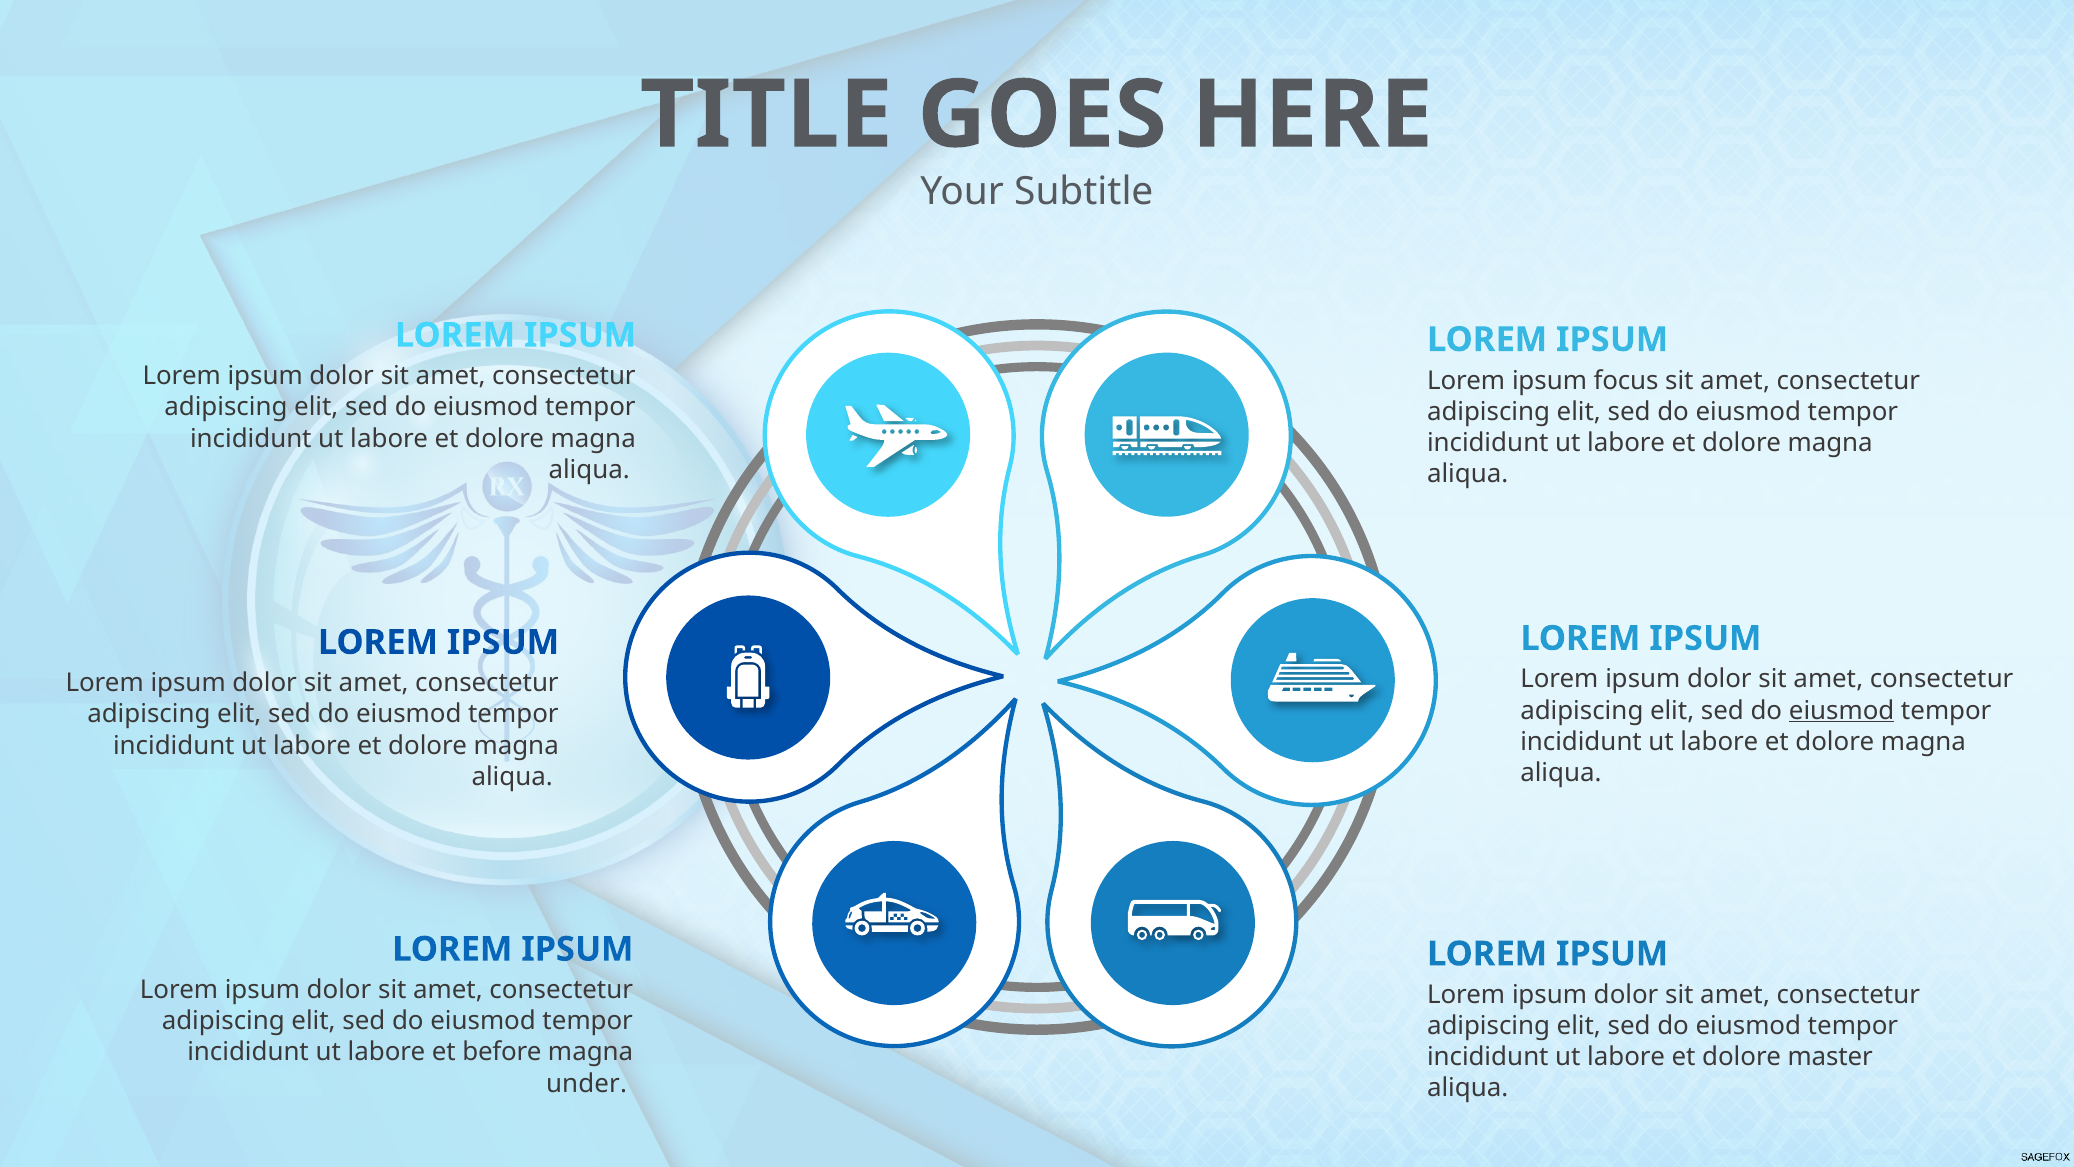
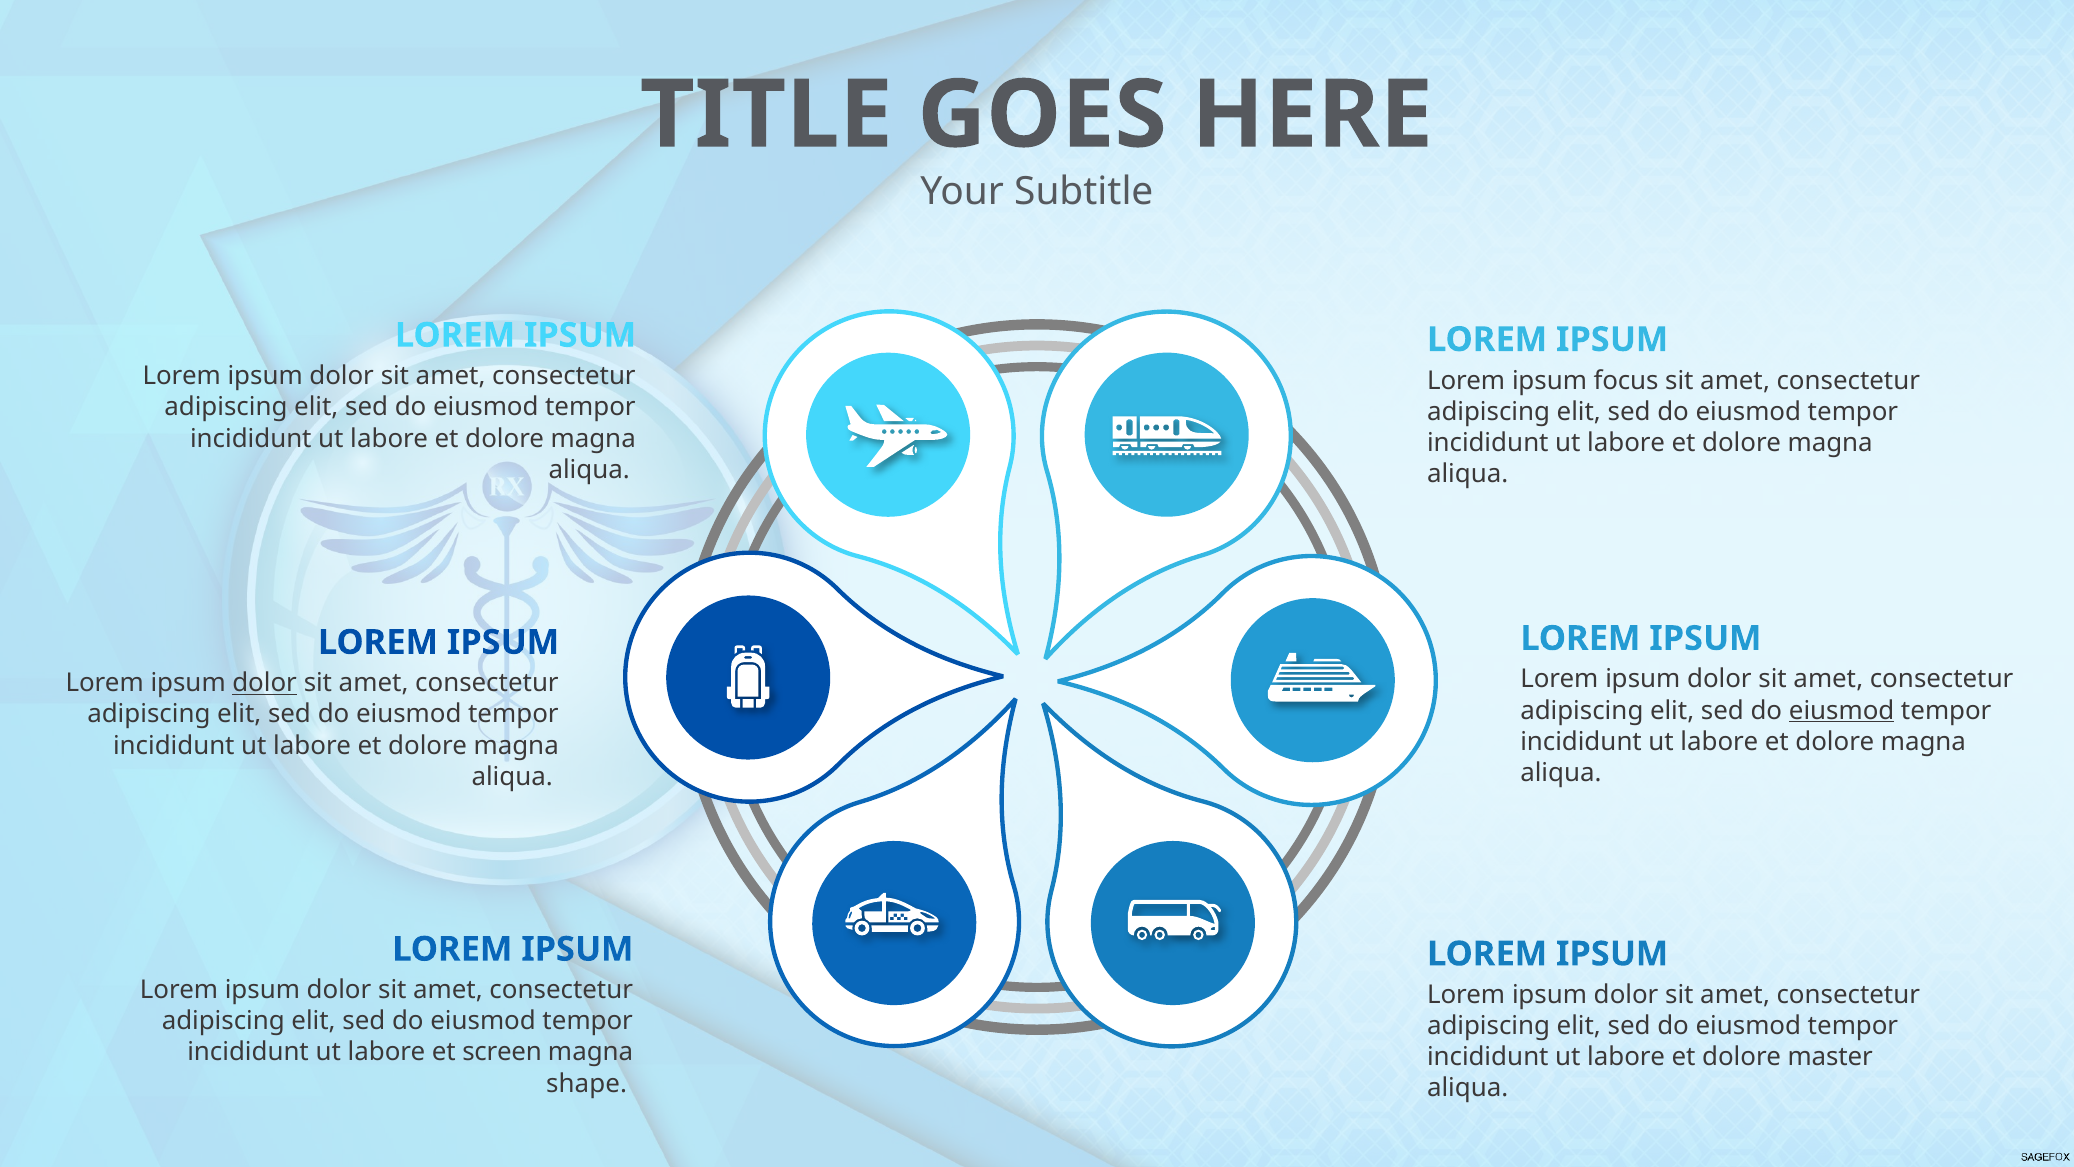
dolor underline: none -> present (265, 683)
before: before -> screen (502, 1052)
under: under -> shape (587, 1083)
